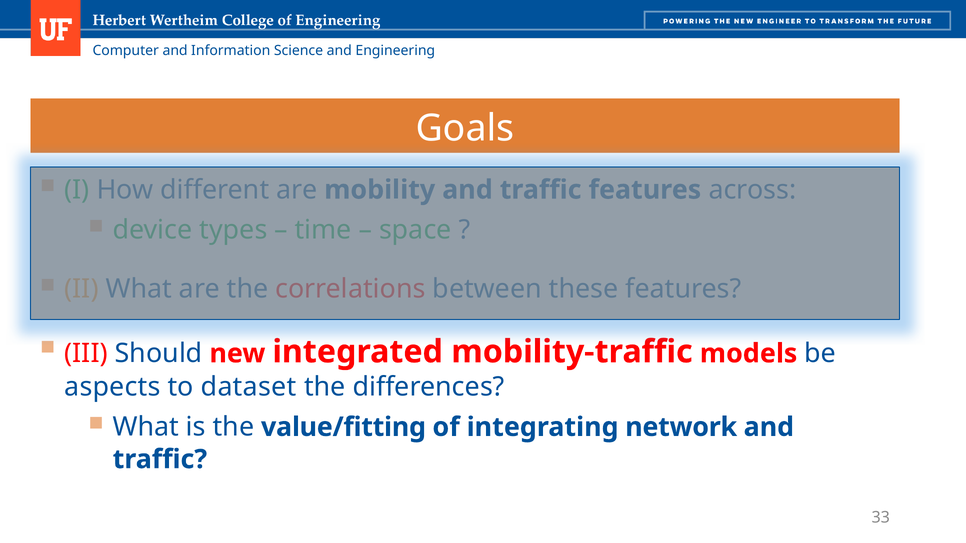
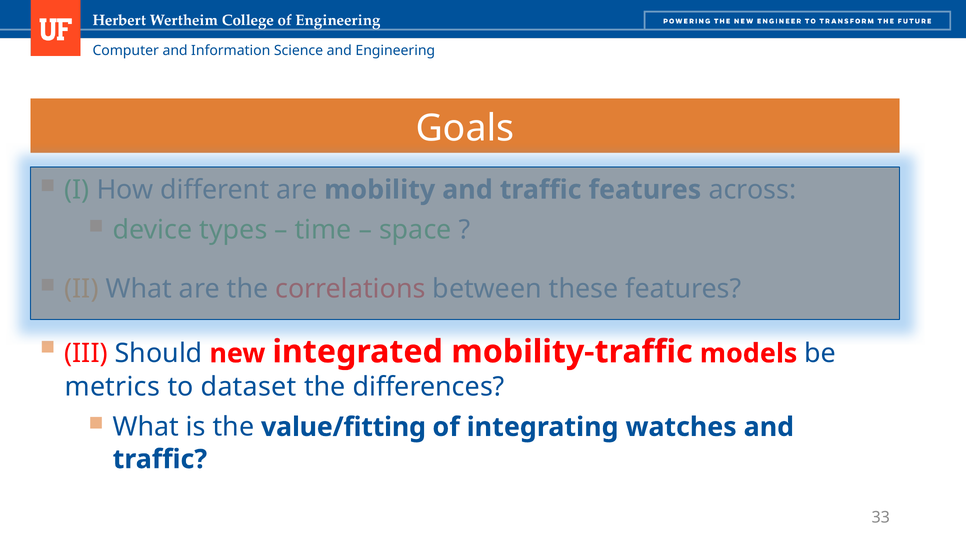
aspects: aspects -> metrics (112, 387)
network: network -> watches (681, 427)
